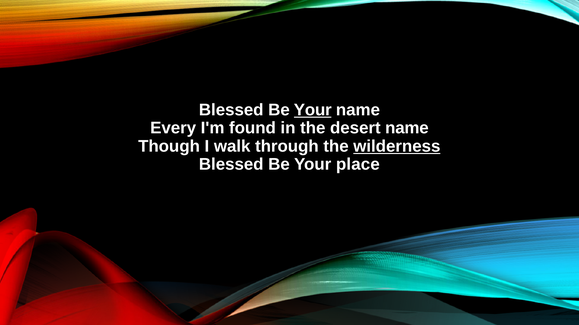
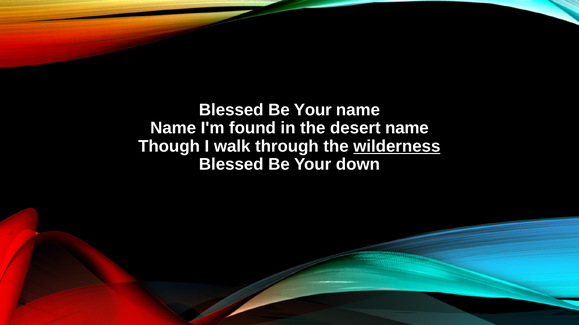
Your underline: present -> none (313, 110)
Every: Every -> Name (173, 128)
place: place -> down (358, 165)
